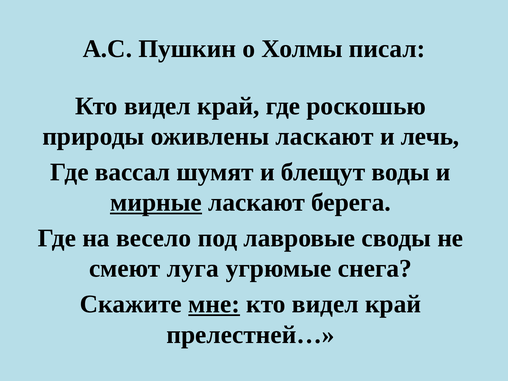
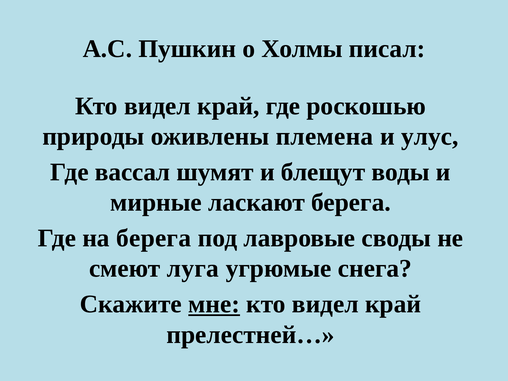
оживлены ласкают: ласкают -> племена (325, 137)
лечь: лечь -> улус (430, 137)
мирные underline: present -> none (156, 203)
на весело: весело -> берега (154, 238)
